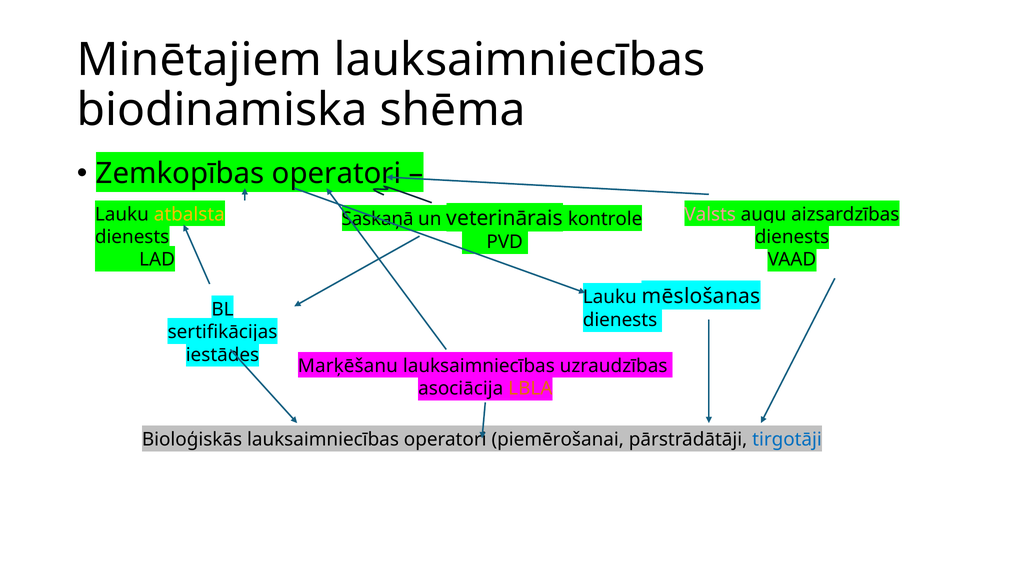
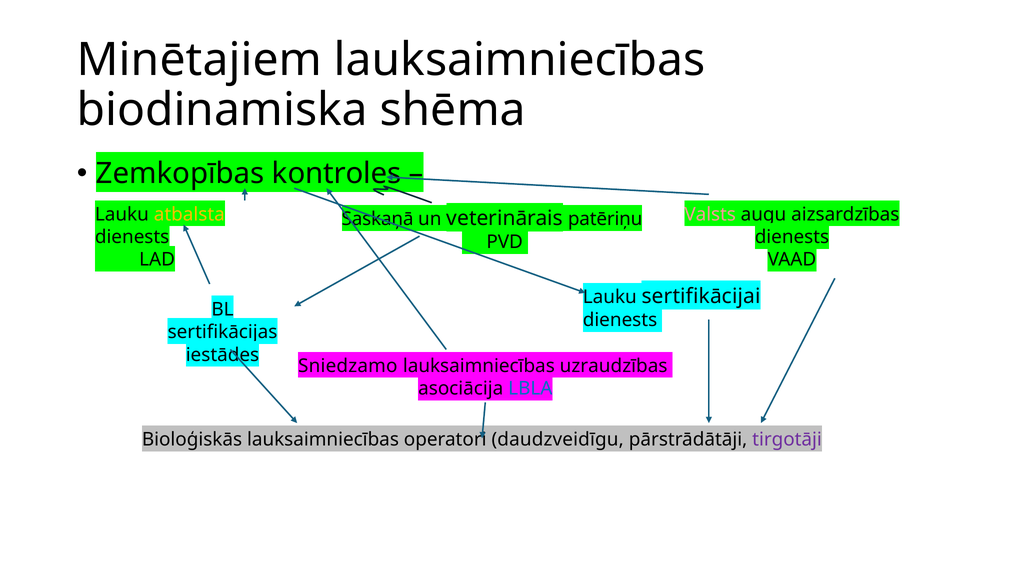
Zemkopības operatori: operatori -> kontroles (337, 174)
kontrole: kontrole -> patēriņu (605, 219)
mēslošanas: mēslošanas -> sertifikācijai (701, 296)
Marķēšanu: Marķēšanu -> Sniedzamo (348, 366)
LBLA colour: orange -> blue (530, 388)
piemērošanai: piemērošanai -> daudzveidīgu (558, 439)
tirgotāji colour: blue -> purple (787, 439)
